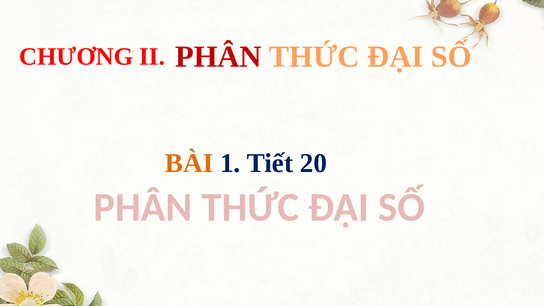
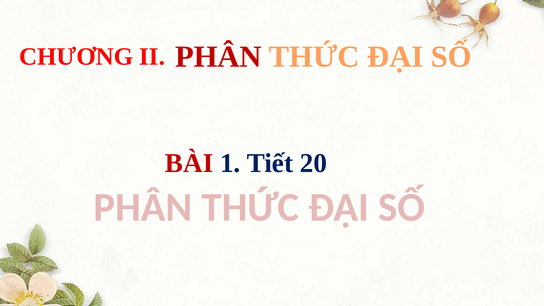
BÀI colour: orange -> red (189, 163)
